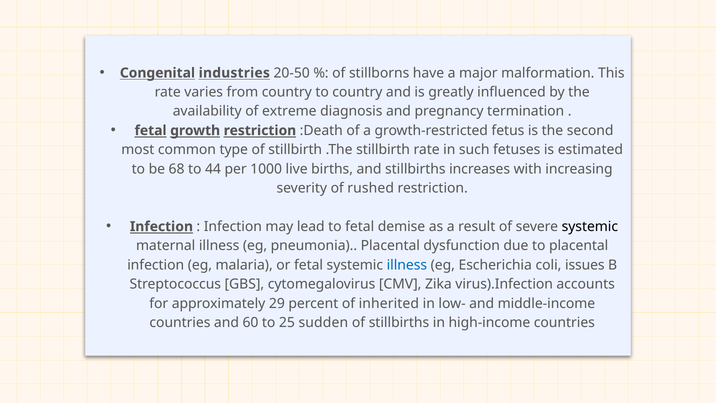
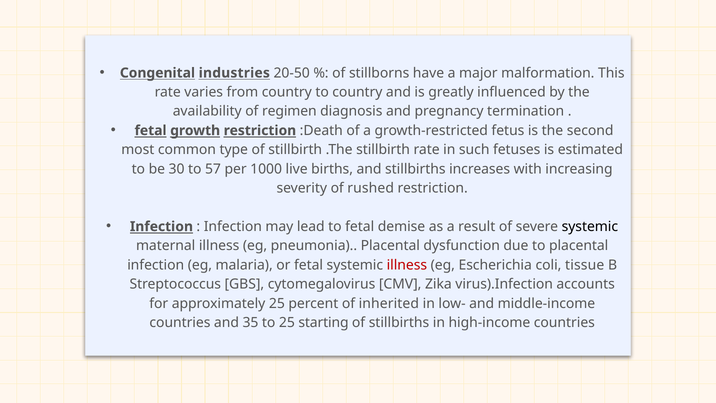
extreme: extreme -> regimen (289, 111)
68: 68 -> 30 (177, 169)
44: 44 -> 57 (213, 169)
illness colour: blue -> red (407, 265)
issues: issues -> tissue (585, 265)
approximately 29: 29 -> 25 (277, 303)
60: 60 -> 35 (251, 322)
sudden: sudden -> starting (324, 322)
